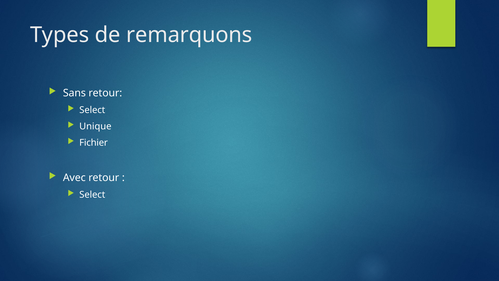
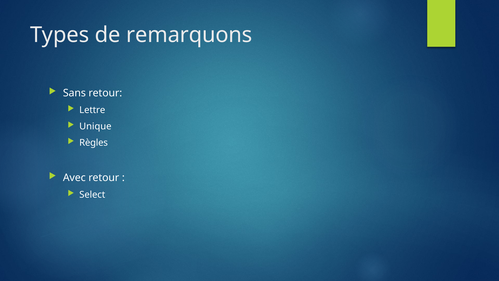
Select: Select -> Lettre (92, 110)
Fichier: Fichier -> Règles (94, 143)
